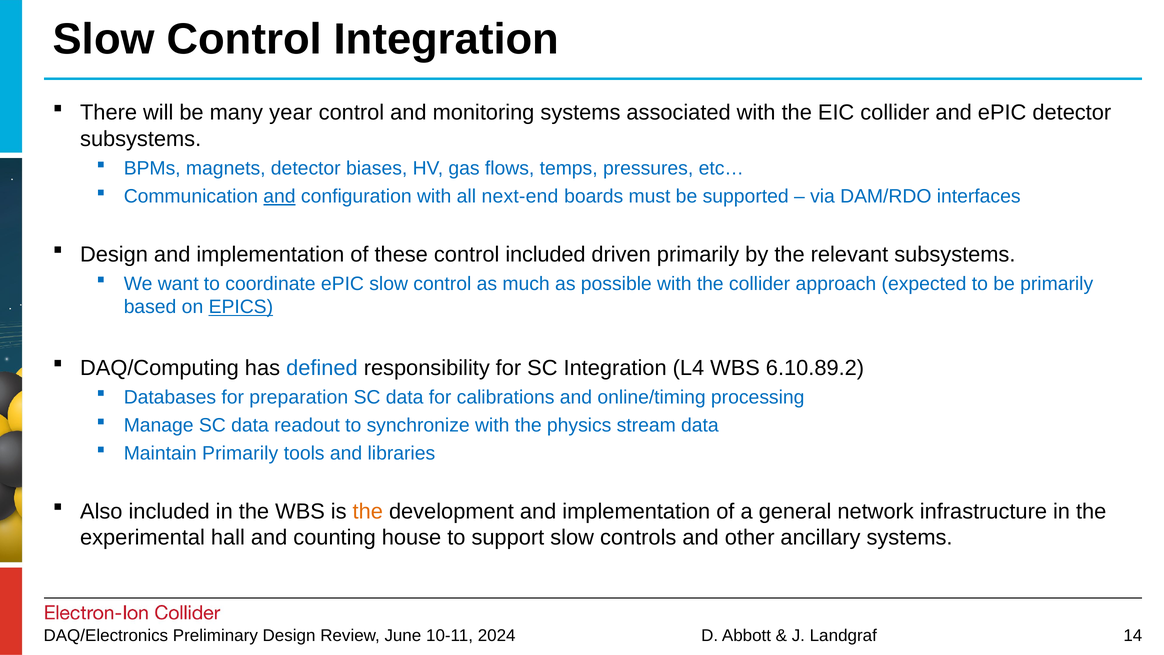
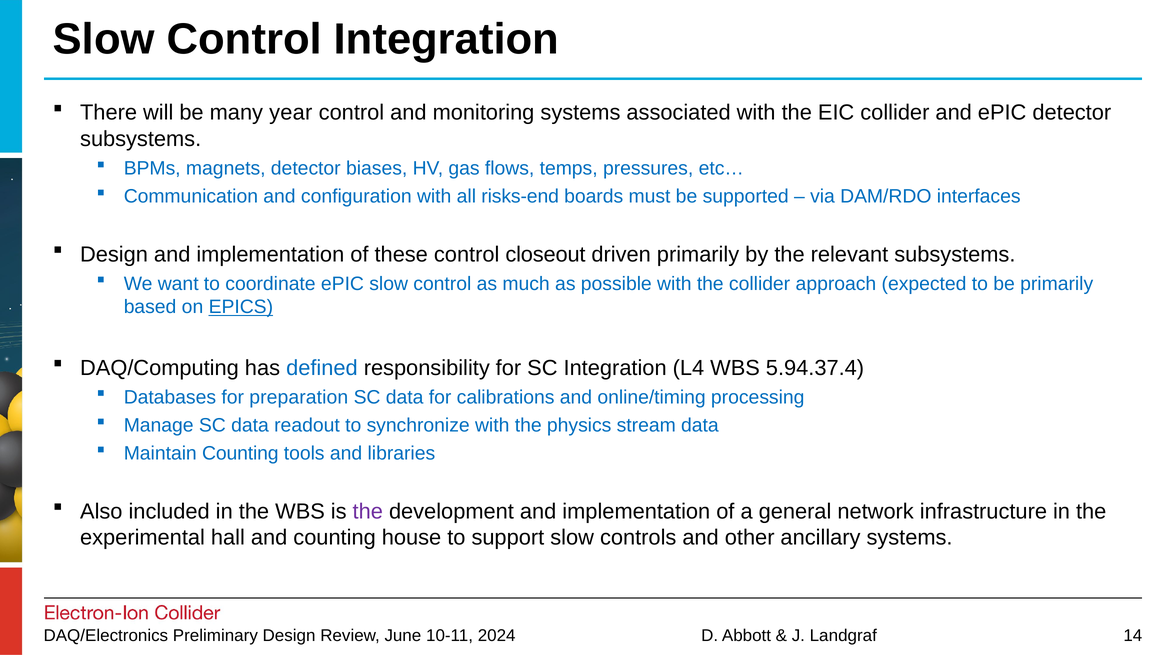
and underline: present -> none (279, 196)
next-end: next-end -> risks-end (520, 196)
control included: included -> closeout (545, 254)
6.10.89.2: 6.10.89.2 -> 5.94.37.4 (815, 368)
Maintain Primarily: Primarily -> Counting (240, 453)
the colour: orange -> purple (368, 511)
